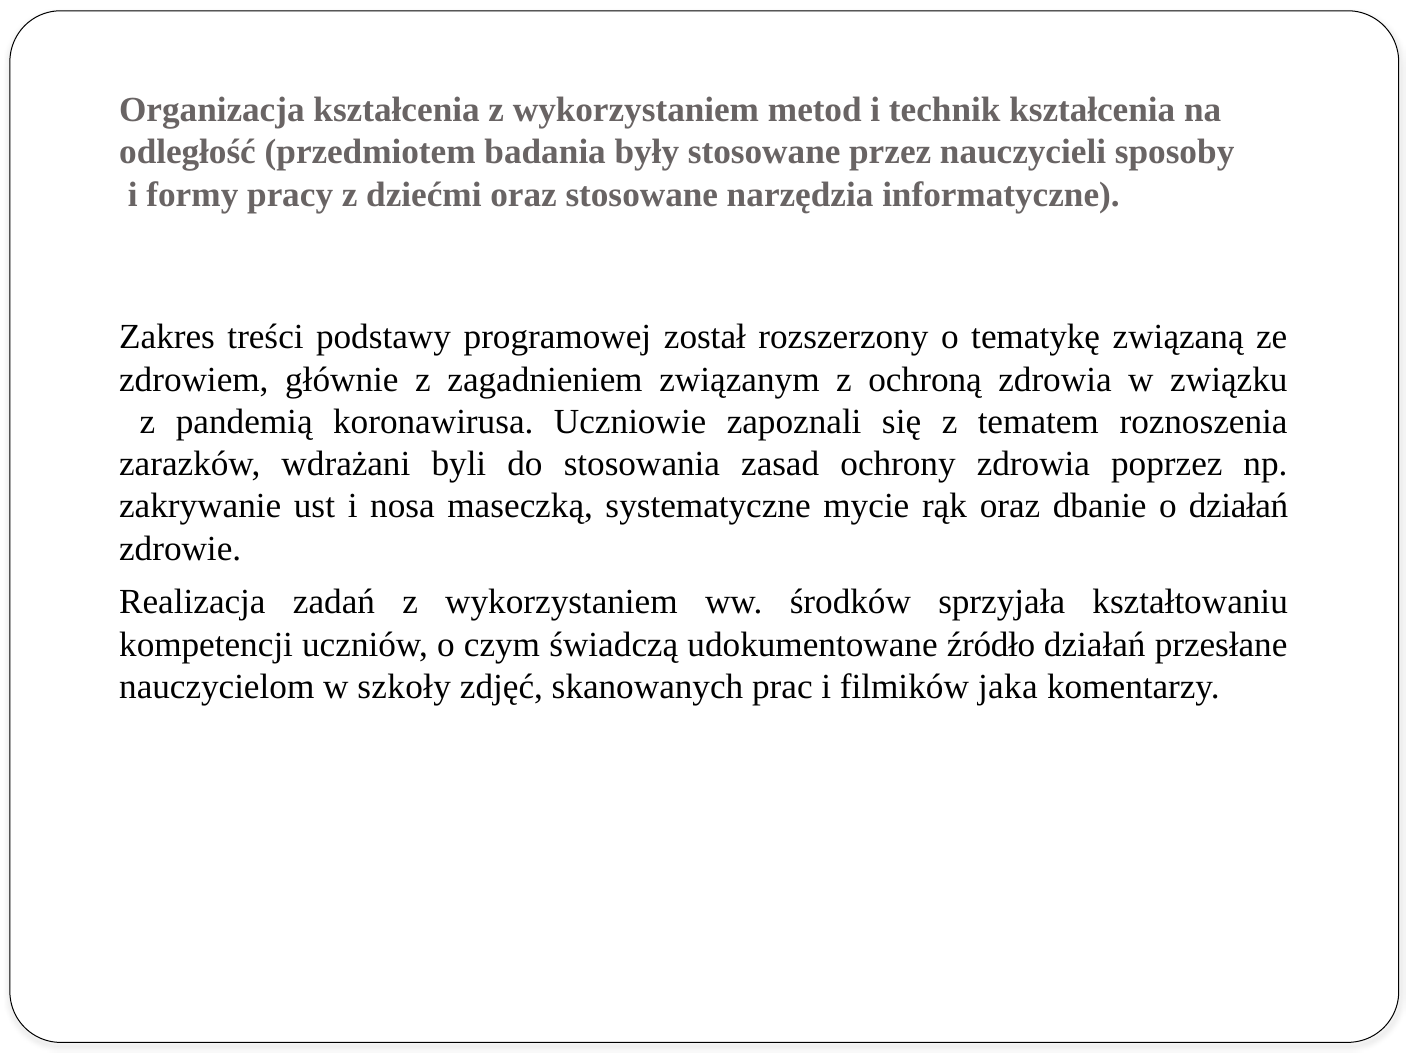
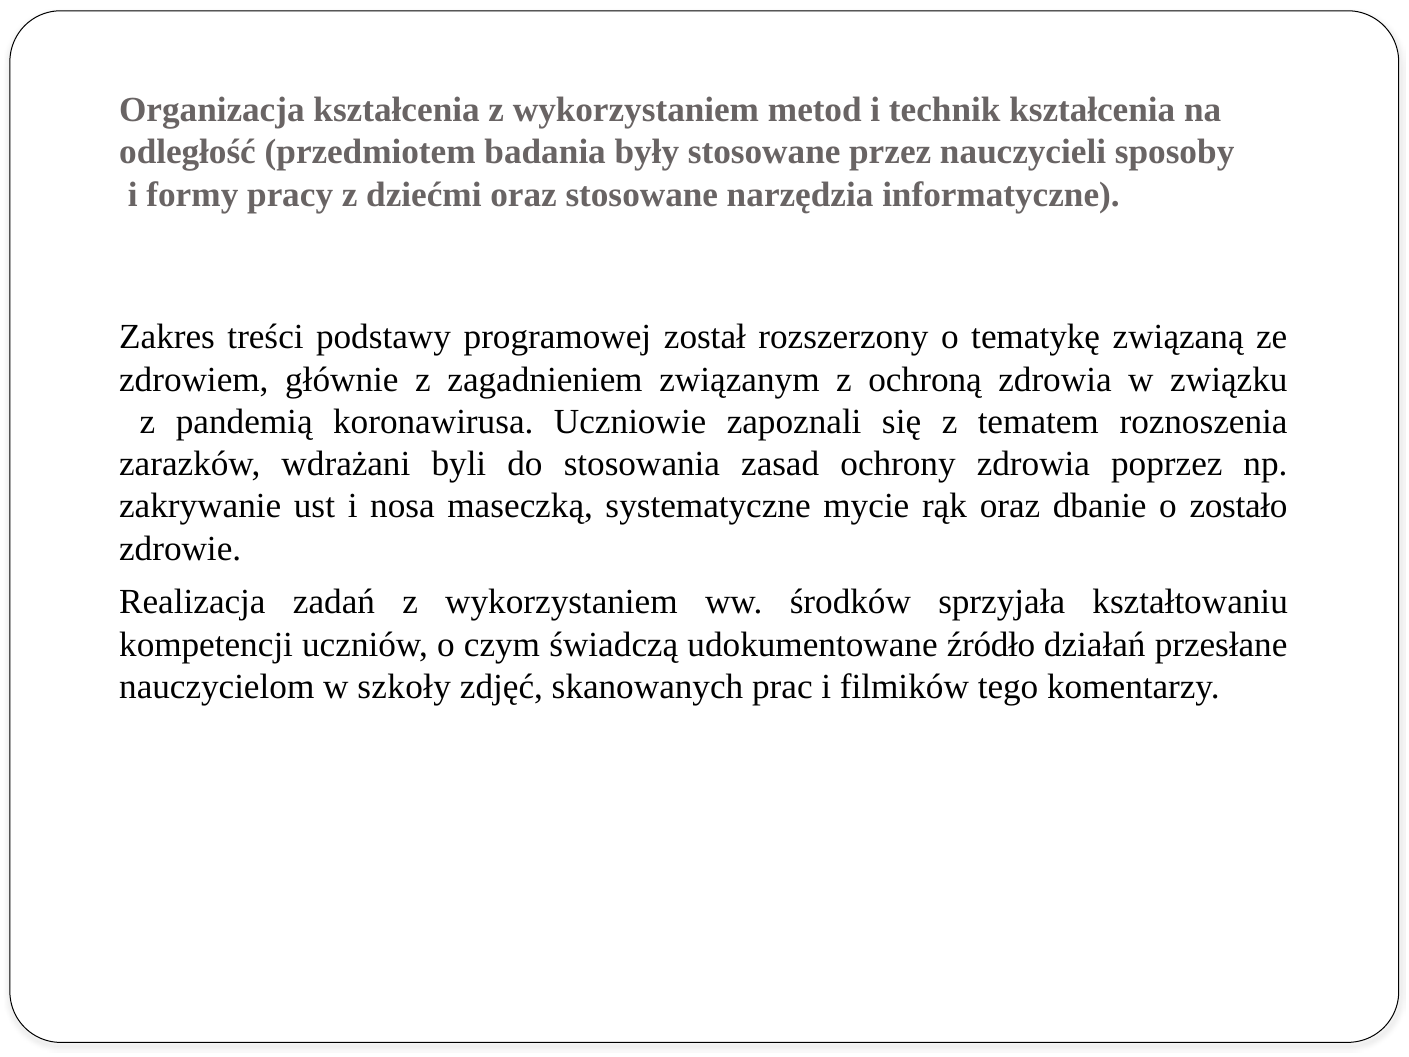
o działań: działań -> zostało (1239, 506)
jaka: jaka -> tego (1008, 687)
